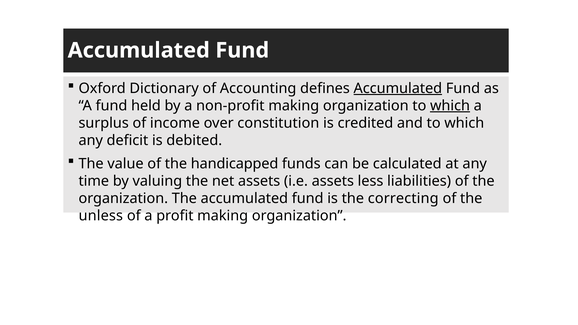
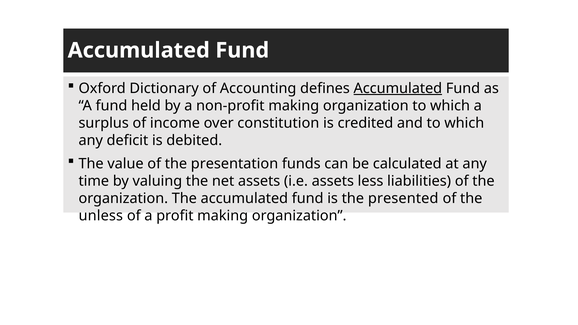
which underline: present -> none (450, 106)
handicapped: handicapped -> presentation (235, 164)
correcting: correcting -> presented (403, 198)
